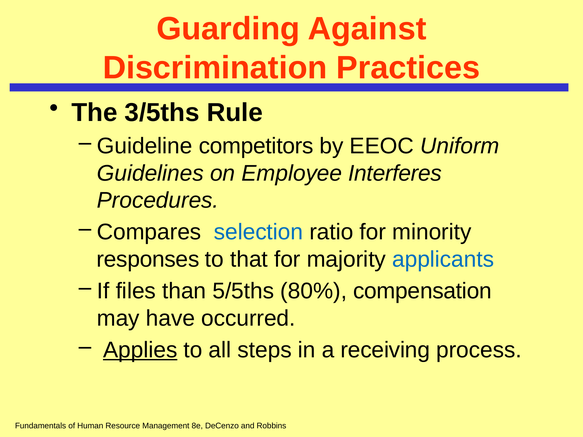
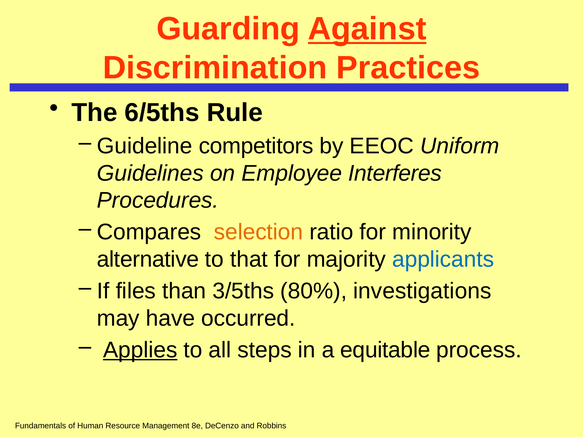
Against underline: none -> present (367, 29)
3/5ths: 3/5ths -> 6/5ths (162, 113)
selection colour: blue -> orange (258, 232)
responses: responses -> alternative (148, 260)
5/5ths: 5/5ths -> 3/5ths (243, 291)
compensation: compensation -> investigations (422, 291)
receiving: receiving -> equitable (385, 350)
